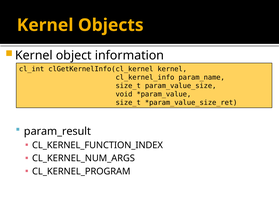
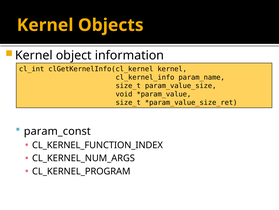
param_result: param_result -> param_const (57, 131)
